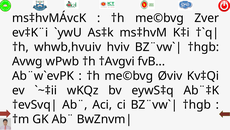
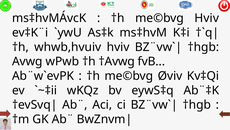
me©bvg Zver: Zver -> Hviv (207, 18)
†Avgvi: †Avgvi -> †Avwg (117, 61)
